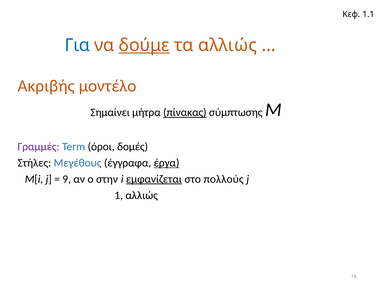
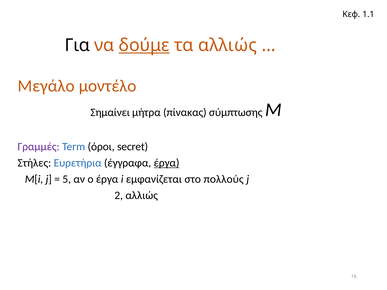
Για colour: blue -> black (77, 45)
Ακριβής: Ακριβής -> Μεγάλο (46, 86)
πίνακας underline: present -> none (185, 113)
δομές: δομές -> secret (133, 147)
Μεγέθους: Μεγέθους -> Ευρετήρια (78, 163)
9: 9 -> 5 (67, 179)
ο στην: στην -> έργα (107, 179)
εμφανίζεται underline: present -> none (154, 179)
1: 1 -> 2 (119, 195)
